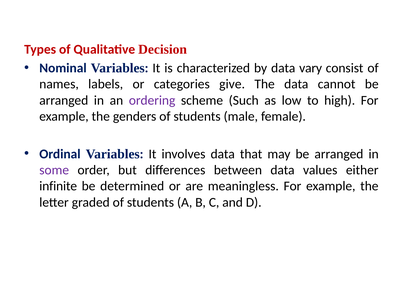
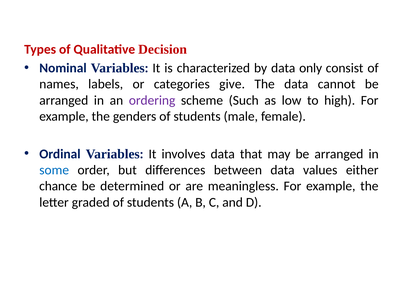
vary: vary -> only (311, 68)
some colour: purple -> blue (54, 170)
infinite: infinite -> chance (58, 186)
